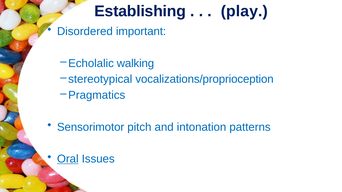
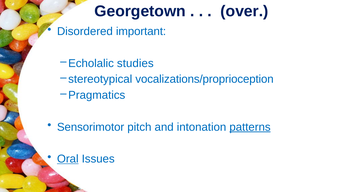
Establishing: Establishing -> Georgetown (140, 11)
play: play -> over (244, 11)
walking: walking -> studies (135, 63)
patterns underline: none -> present (250, 127)
